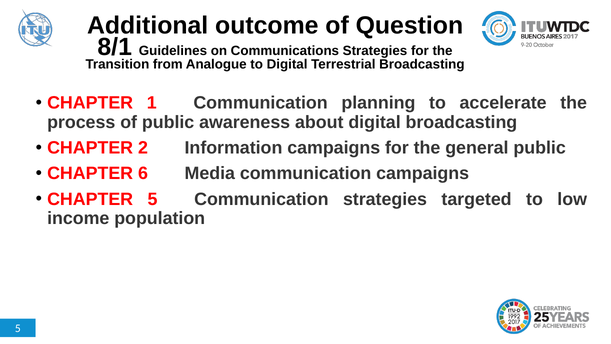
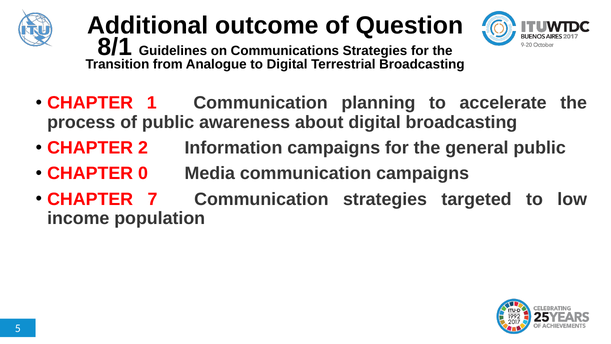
6: 6 -> 0 (143, 173)
CHAPTER 5: 5 -> 7 (153, 199)
